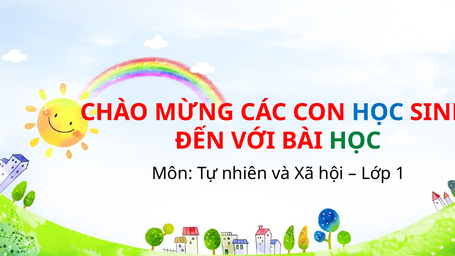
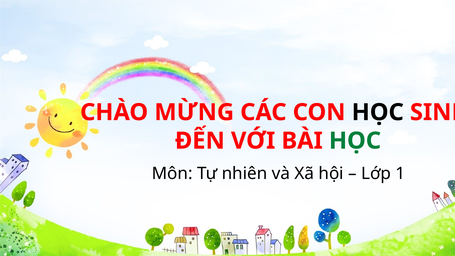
HỌC colour: blue -> black (378, 112)
